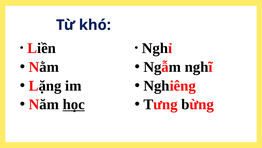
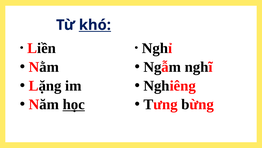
khó underline: none -> present (95, 25)
